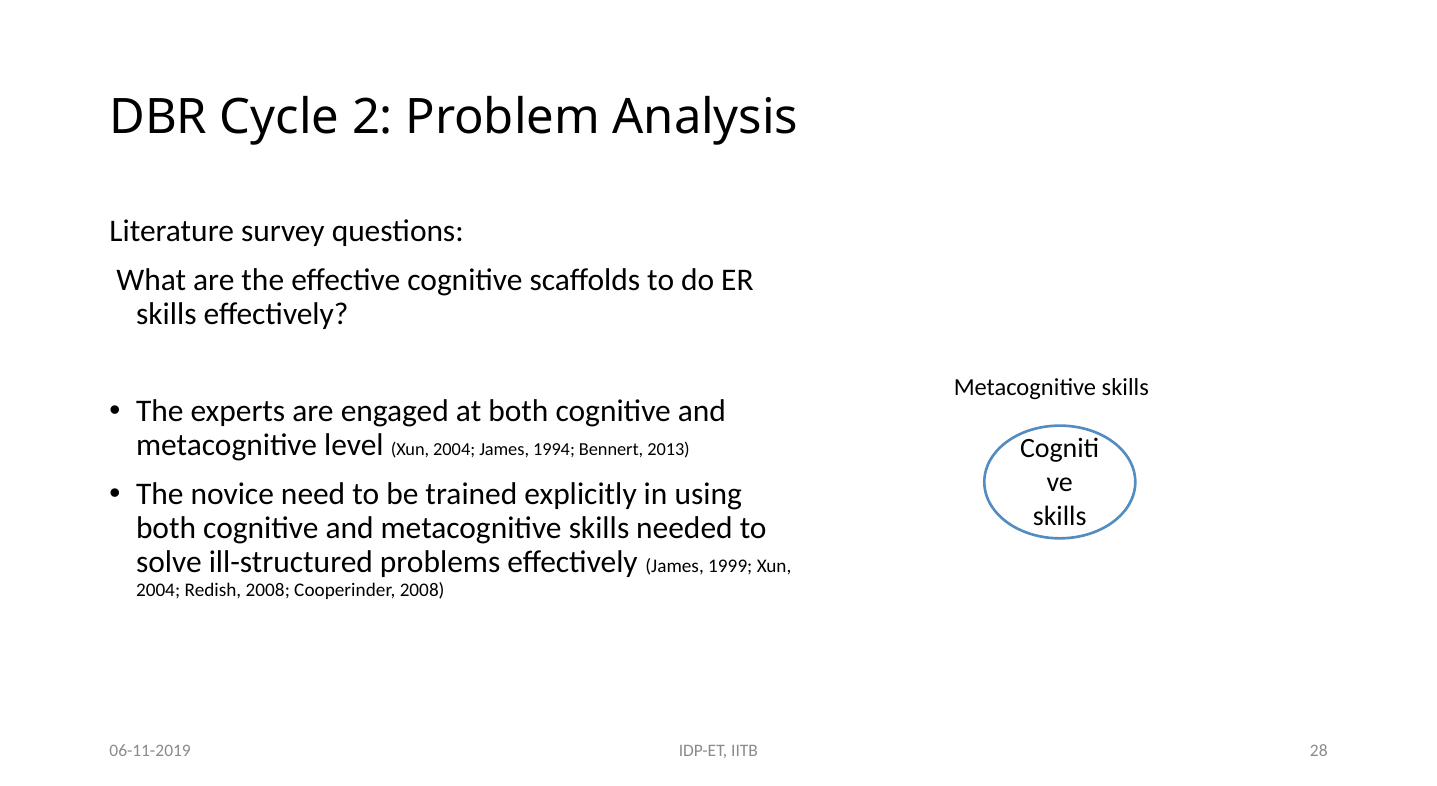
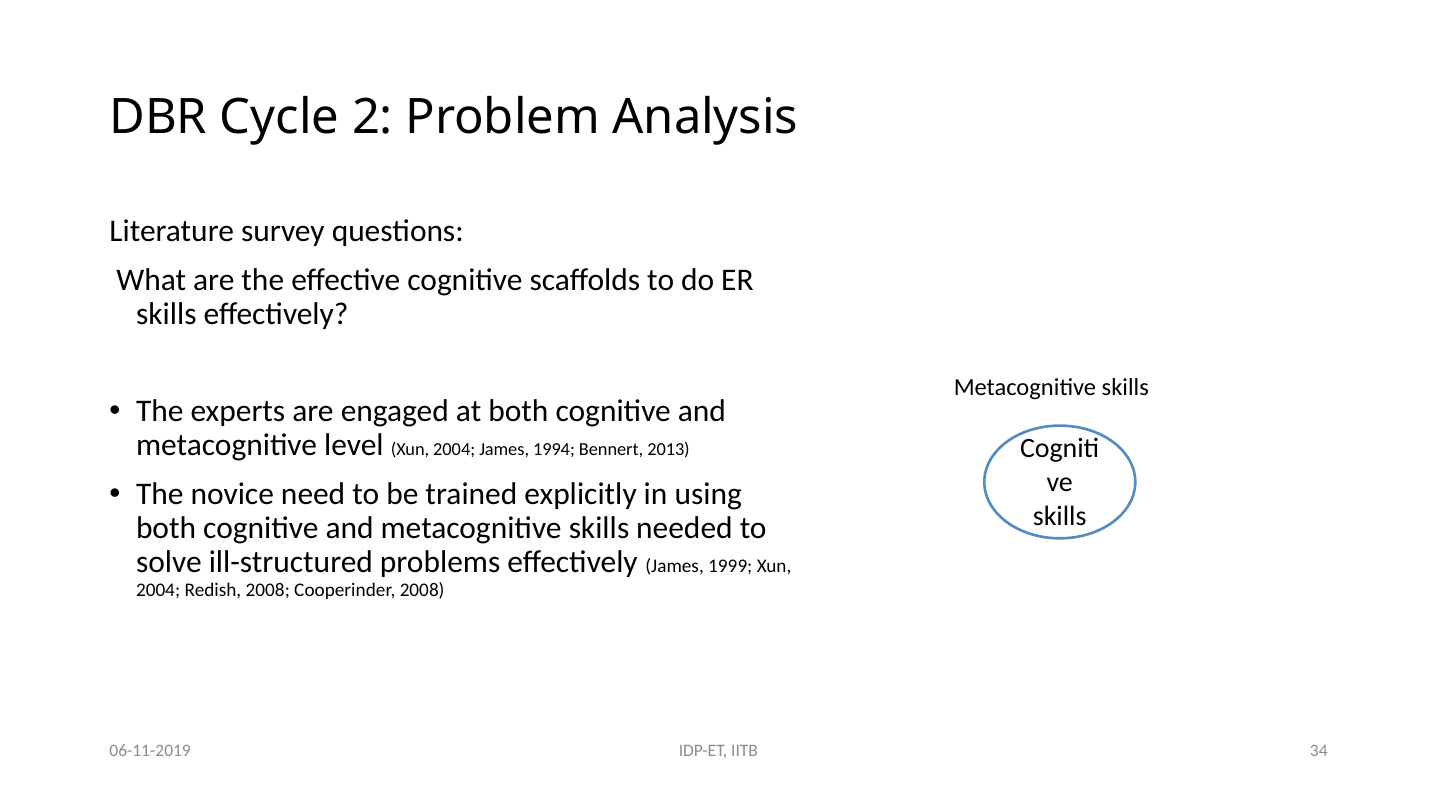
28: 28 -> 34 (1319, 751)
